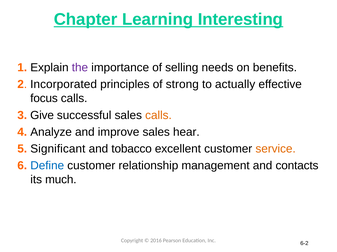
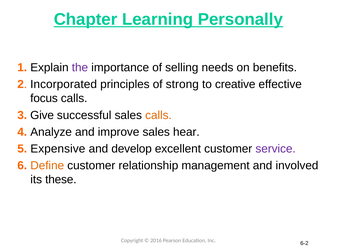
Interesting: Interesting -> Personally (240, 19)
actually: actually -> creative (235, 85)
Significant: Significant -> Expensive (58, 149)
tobacco: tobacco -> develop (132, 149)
service colour: orange -> purple (276, 149)
Define colour: blue -> orange (47, 166)
contacts: contacts -> involved (297, 166)
much: much -> these (61, 180)
